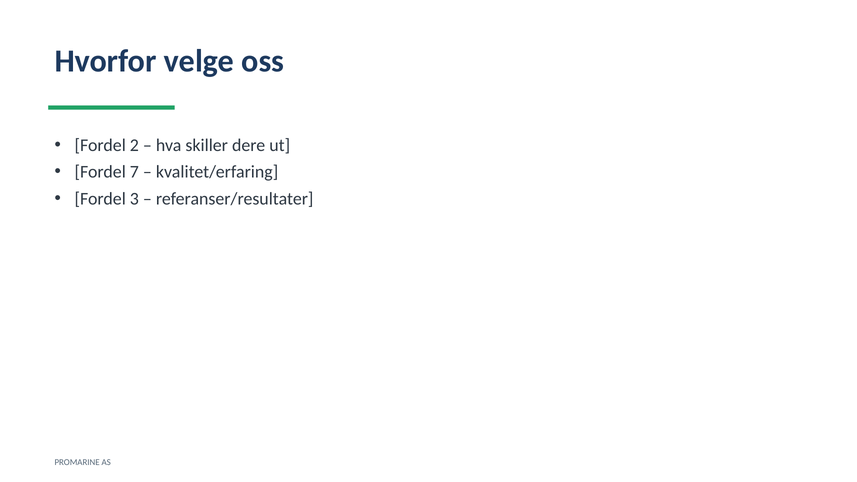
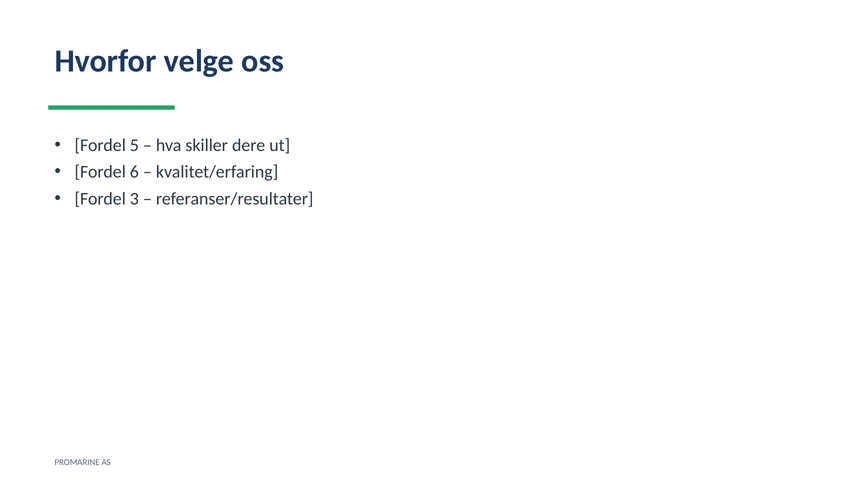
2: 2 -> 5 (134, 145)
7: 7 -> 6 (134, 172)
